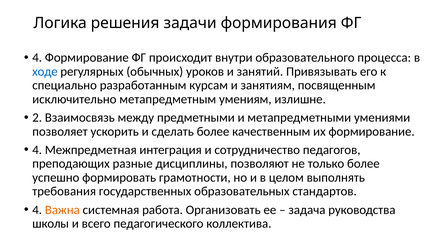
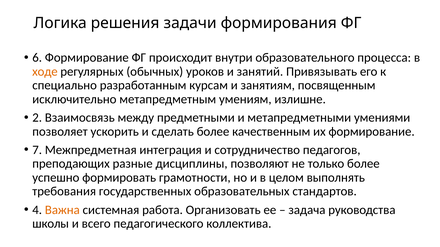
4: 4 -> 6 (37, 58)
ходе colour: blue -> orange (45, 72)
4: 4 -> 7 (37, 150)
